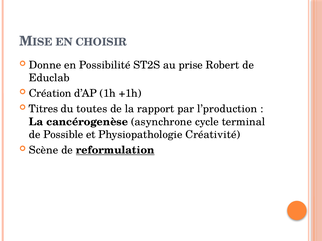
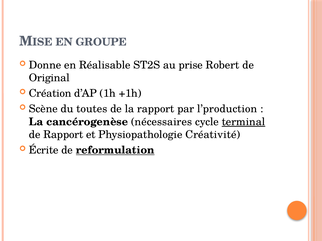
CHOISIR: CHOISIR -> GROUPE (101, 42)
Possibilité: Possibilité -> Réalisable (105, 65)
Educlab: Educlab -> Original (49, 78)
Titres: Titres -> Scène (43, 109)
asynchrone: asynchrone -> nécessaires (162, 122)
terminal underline: none -> present (243, 122)
de Possible: Possible -> Rapport (63, 135)
Scène: Scène -> Écrite (44, 150)
